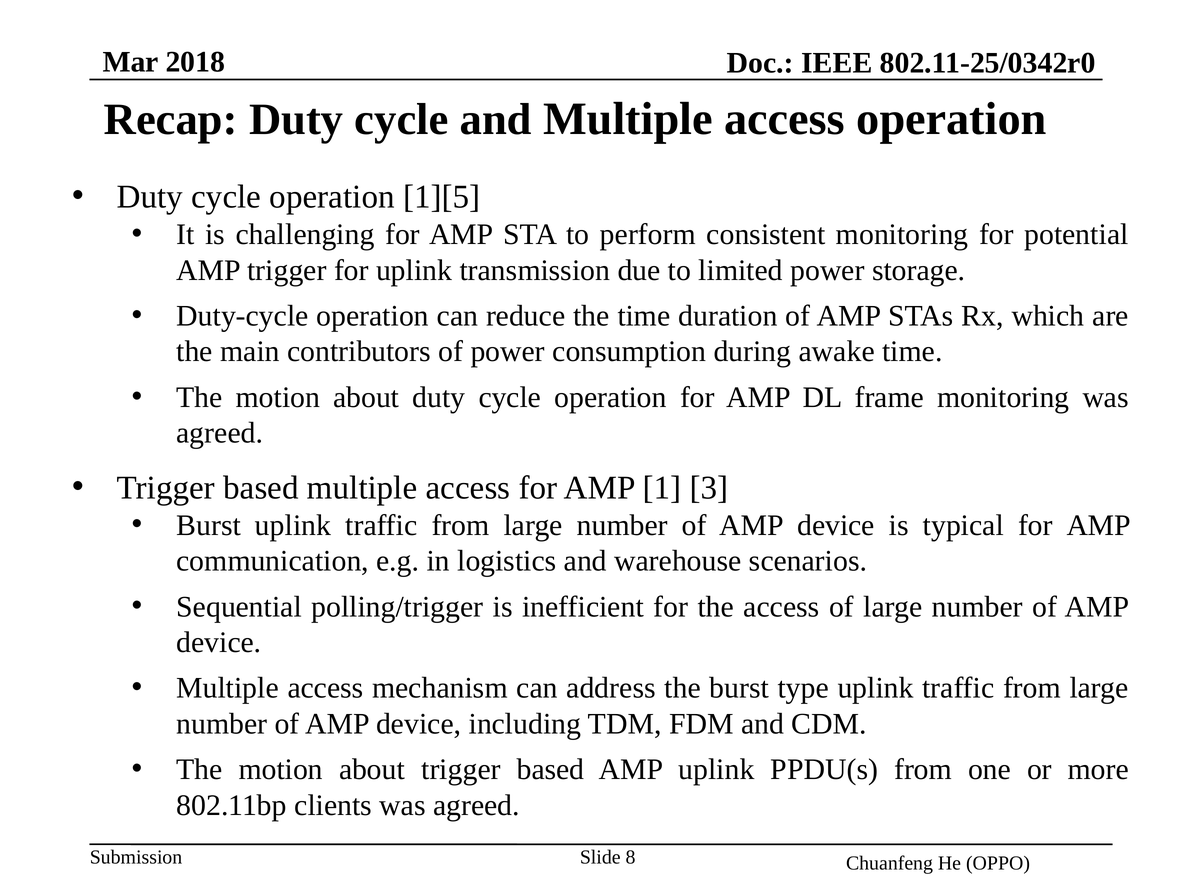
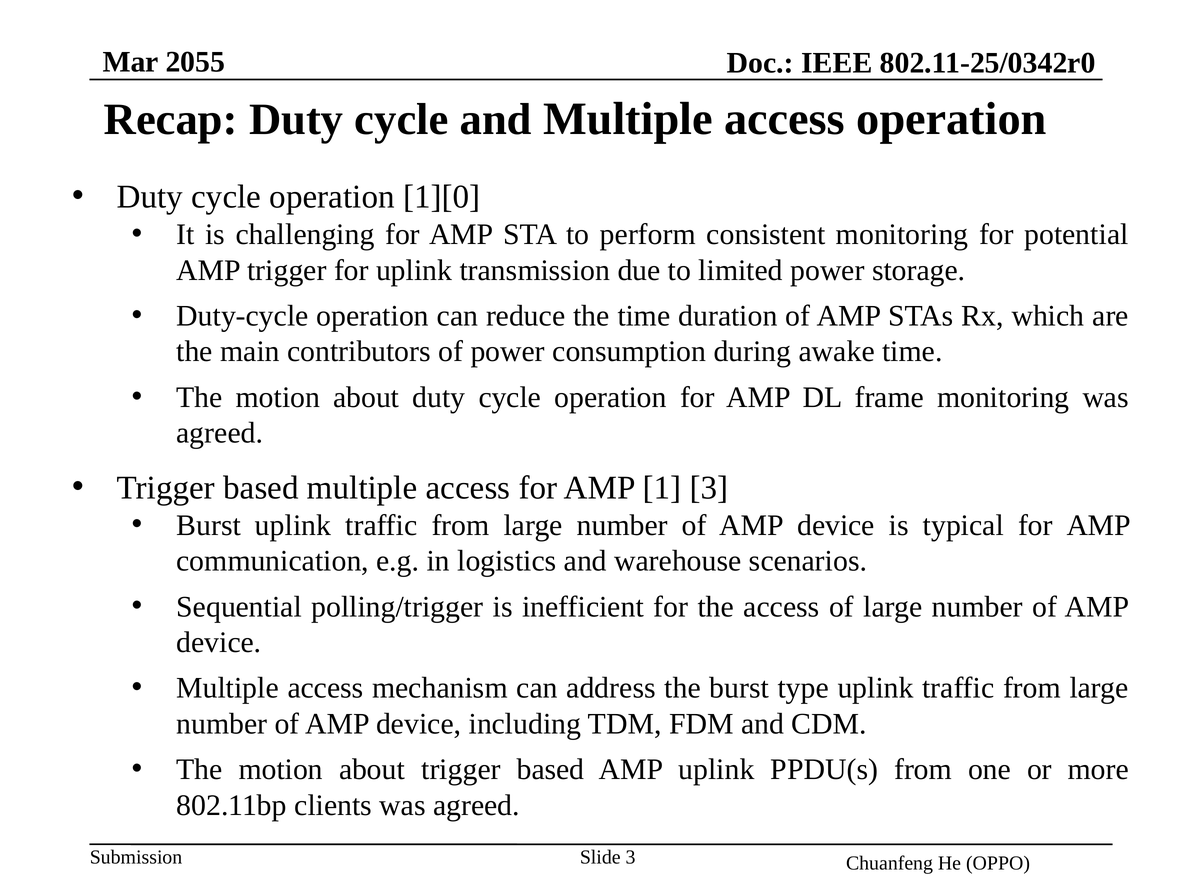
2018: 2018 -> 2055 (195, 62)
1][5: 1][5 -> 1][0 (442, 197)
Slide 8: 8 -> 3 (631, 857)
